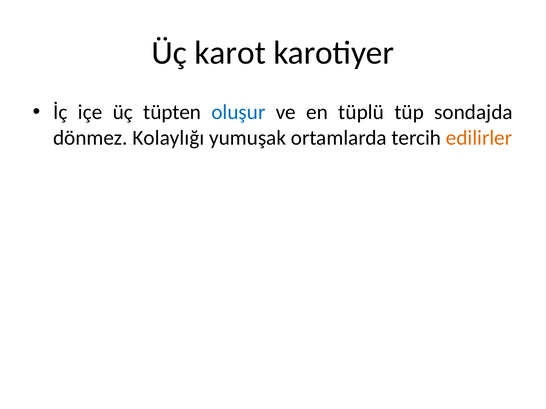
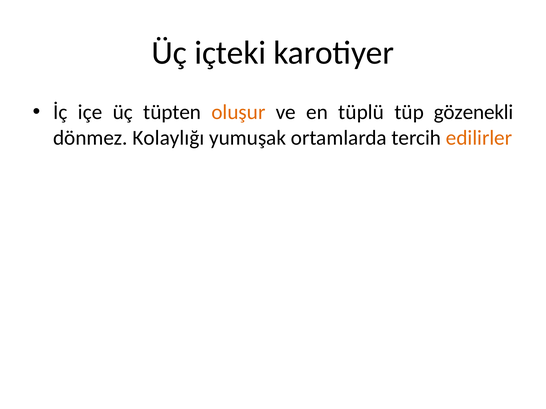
karot: karot -> içteki (230, 53)
oluşur colour: blue -> orange (238, 112)
sondajda: sondajda -> gözenekli (474, 112)
